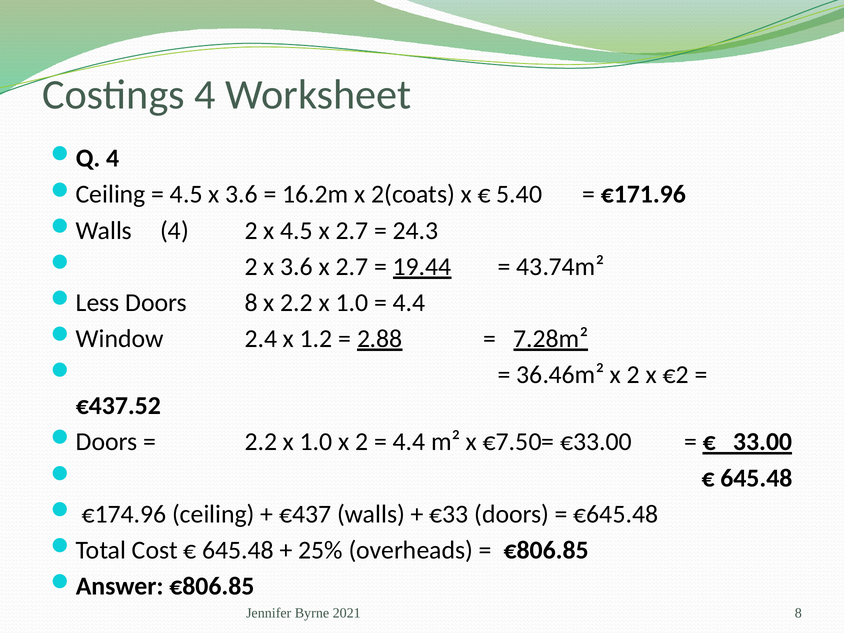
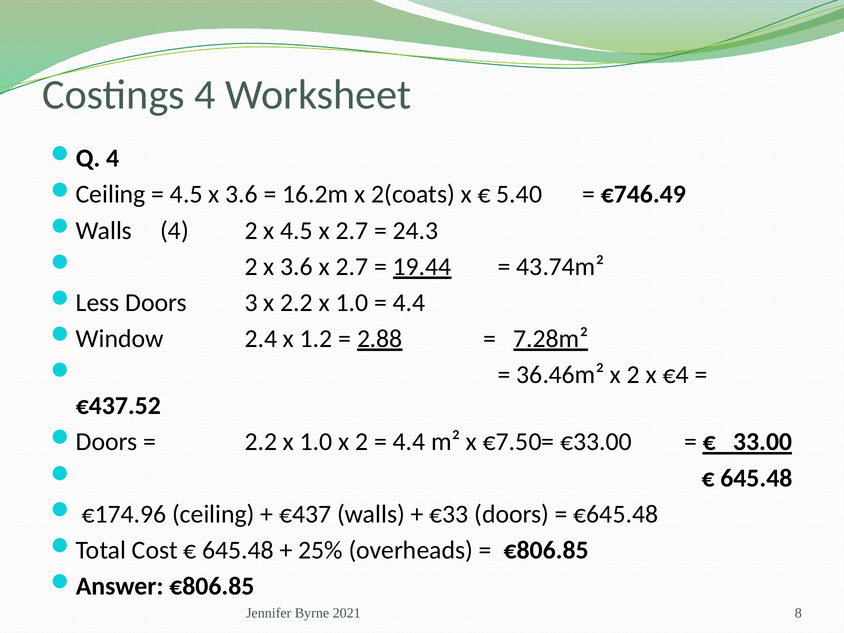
€171.96: €171.96 -> €746.49 (643, 194)
Doors 8: 8 -> 3 (251, 303)
€2: €2 -> €4 (676, 375)
